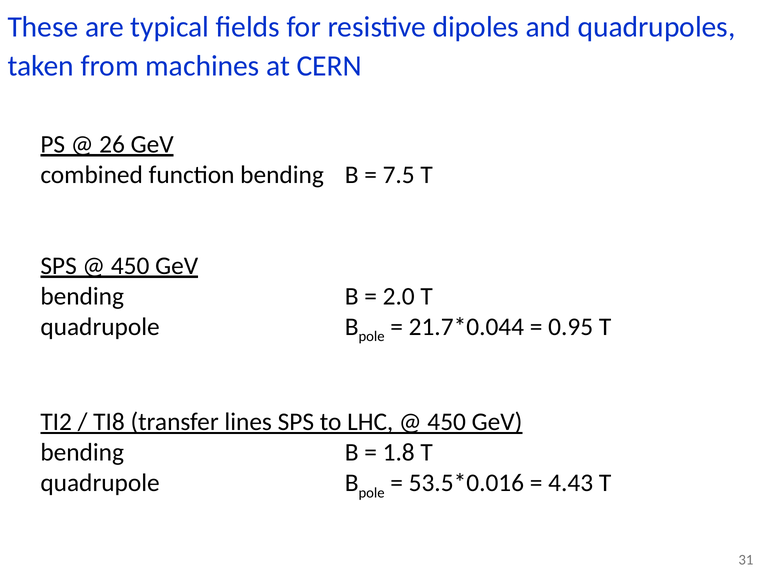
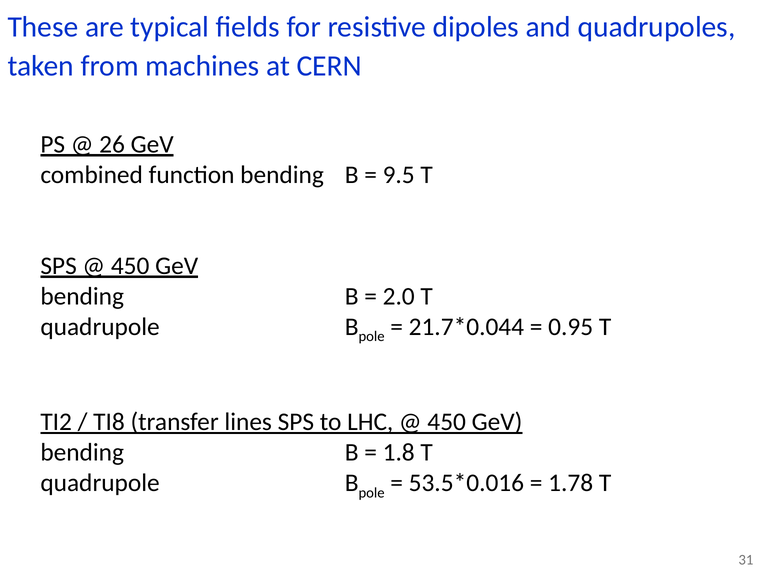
7.5: 7.5 -> 9.5 (399, 175)
4.43: 4.43 -> 1.78 (571, 484)
